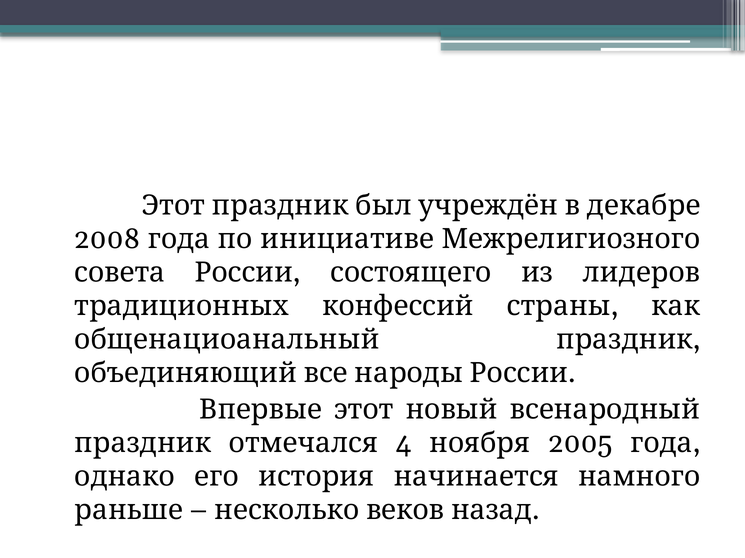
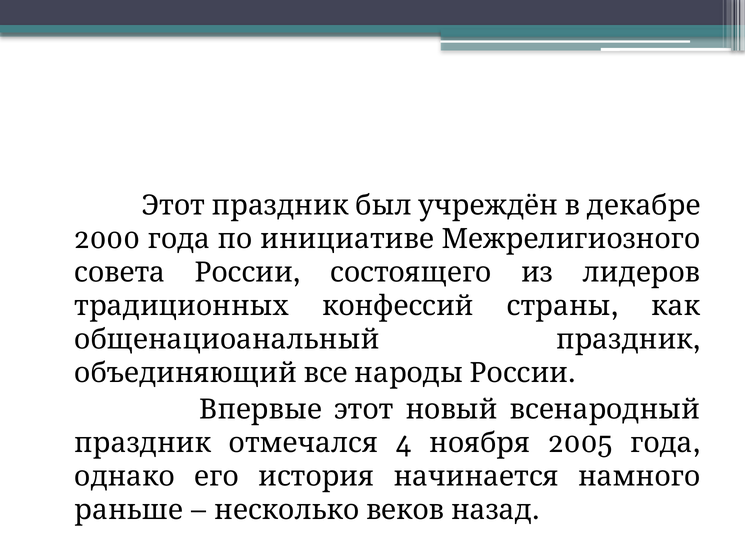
2008: 2008 -> 2000 (107, 239)
